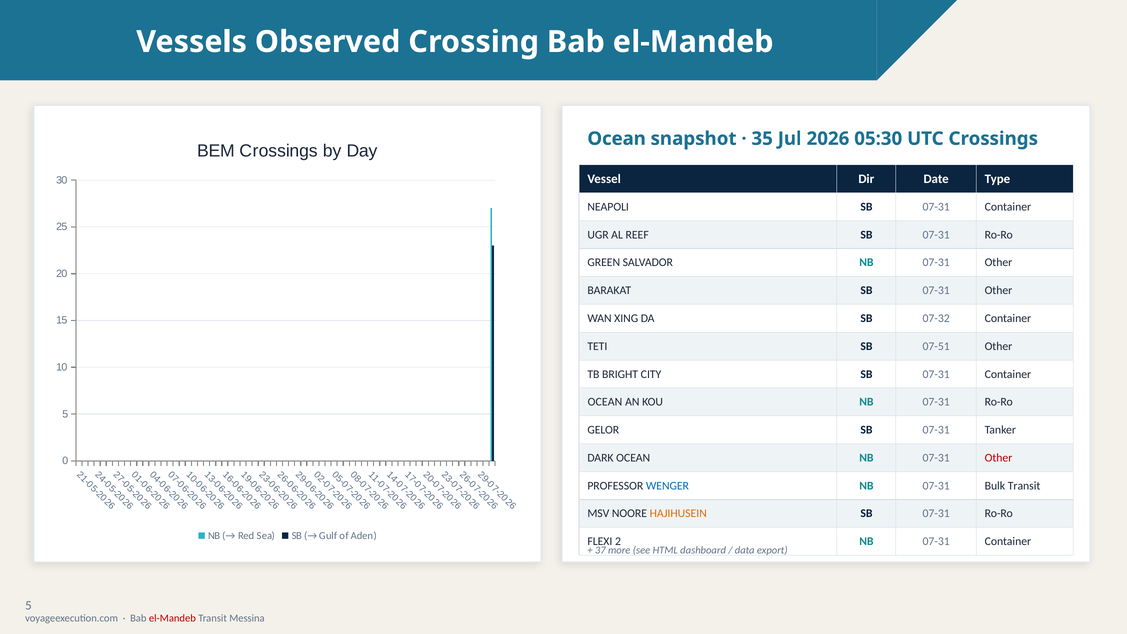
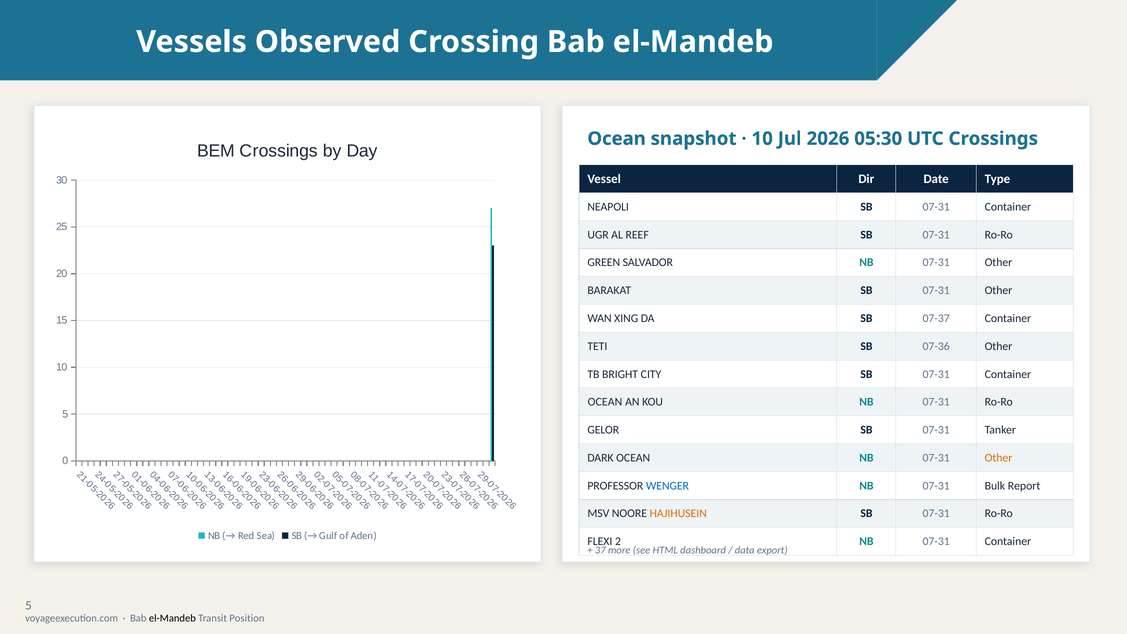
35: 35 -> 10 (762, 139)
07-32: 07-32 -> 07-37 (936, 318)
07-51: 07-51 -> 07-36 (936, 346)
Other colour: red -> orange (999, 458)
Bulk Transit: Transit -> Report (1024, 486)
el-Mandeb colour: red -> black (172, 618)
Messina: Messina -> Position (247, 618)
